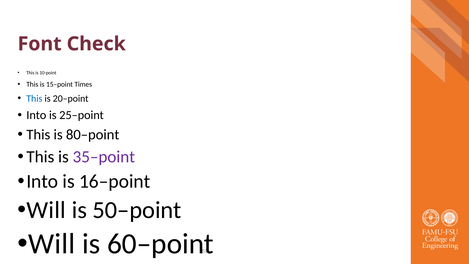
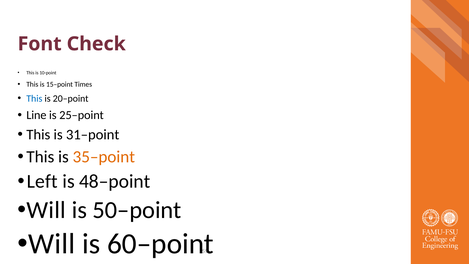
Into: Into -> Line (36, 115)
80–point: 80–point -> 31–point (93, 135)
35–point colour: purple -> orange (104, 157)
Into: Into -> Left (42, 181)
16–point: 16–point -> 48–point (115, 181)
